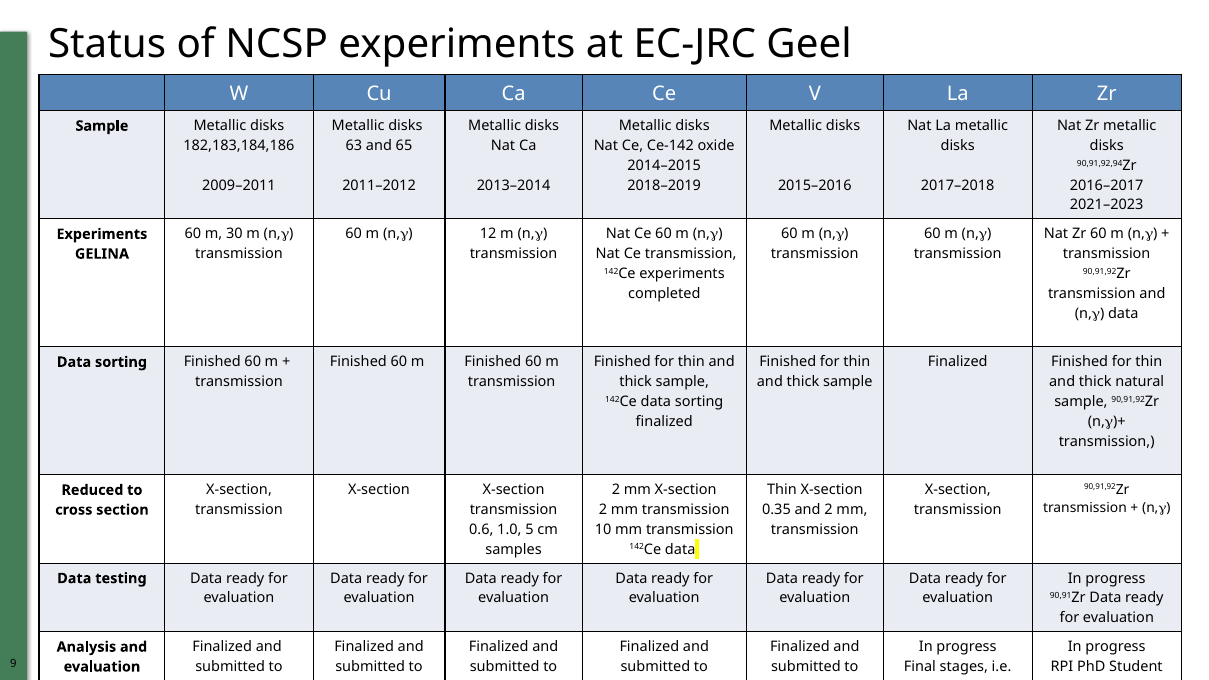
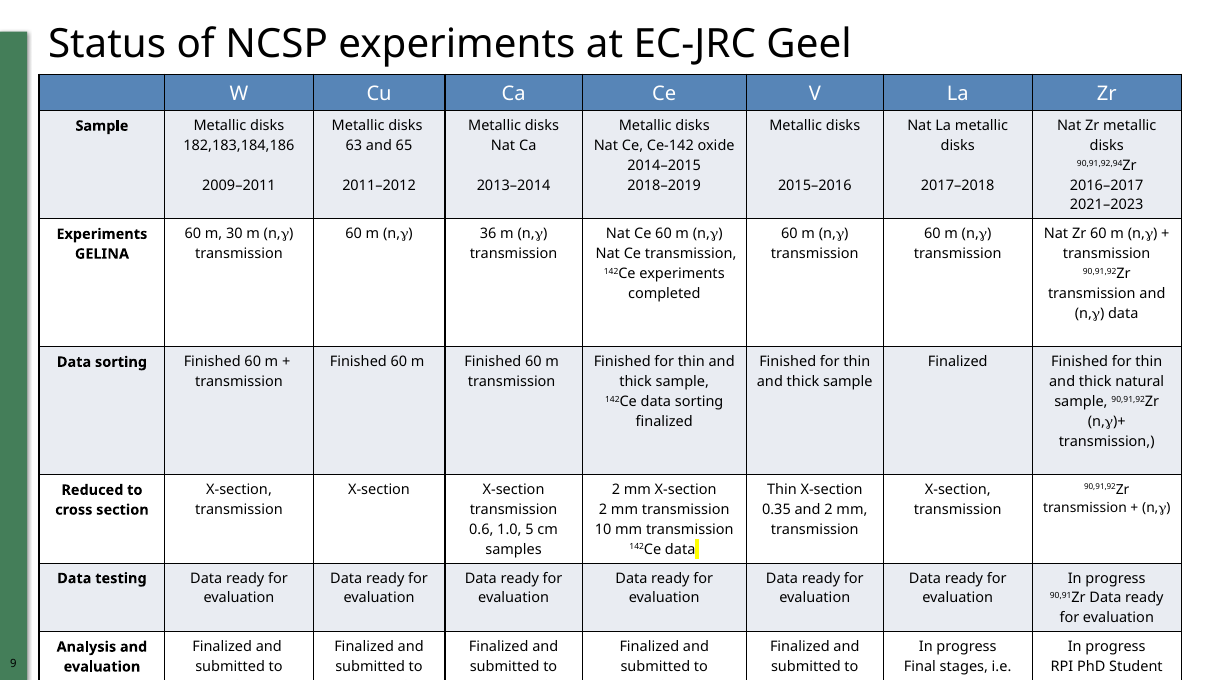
12: 12 -> 36 (488, 234)
